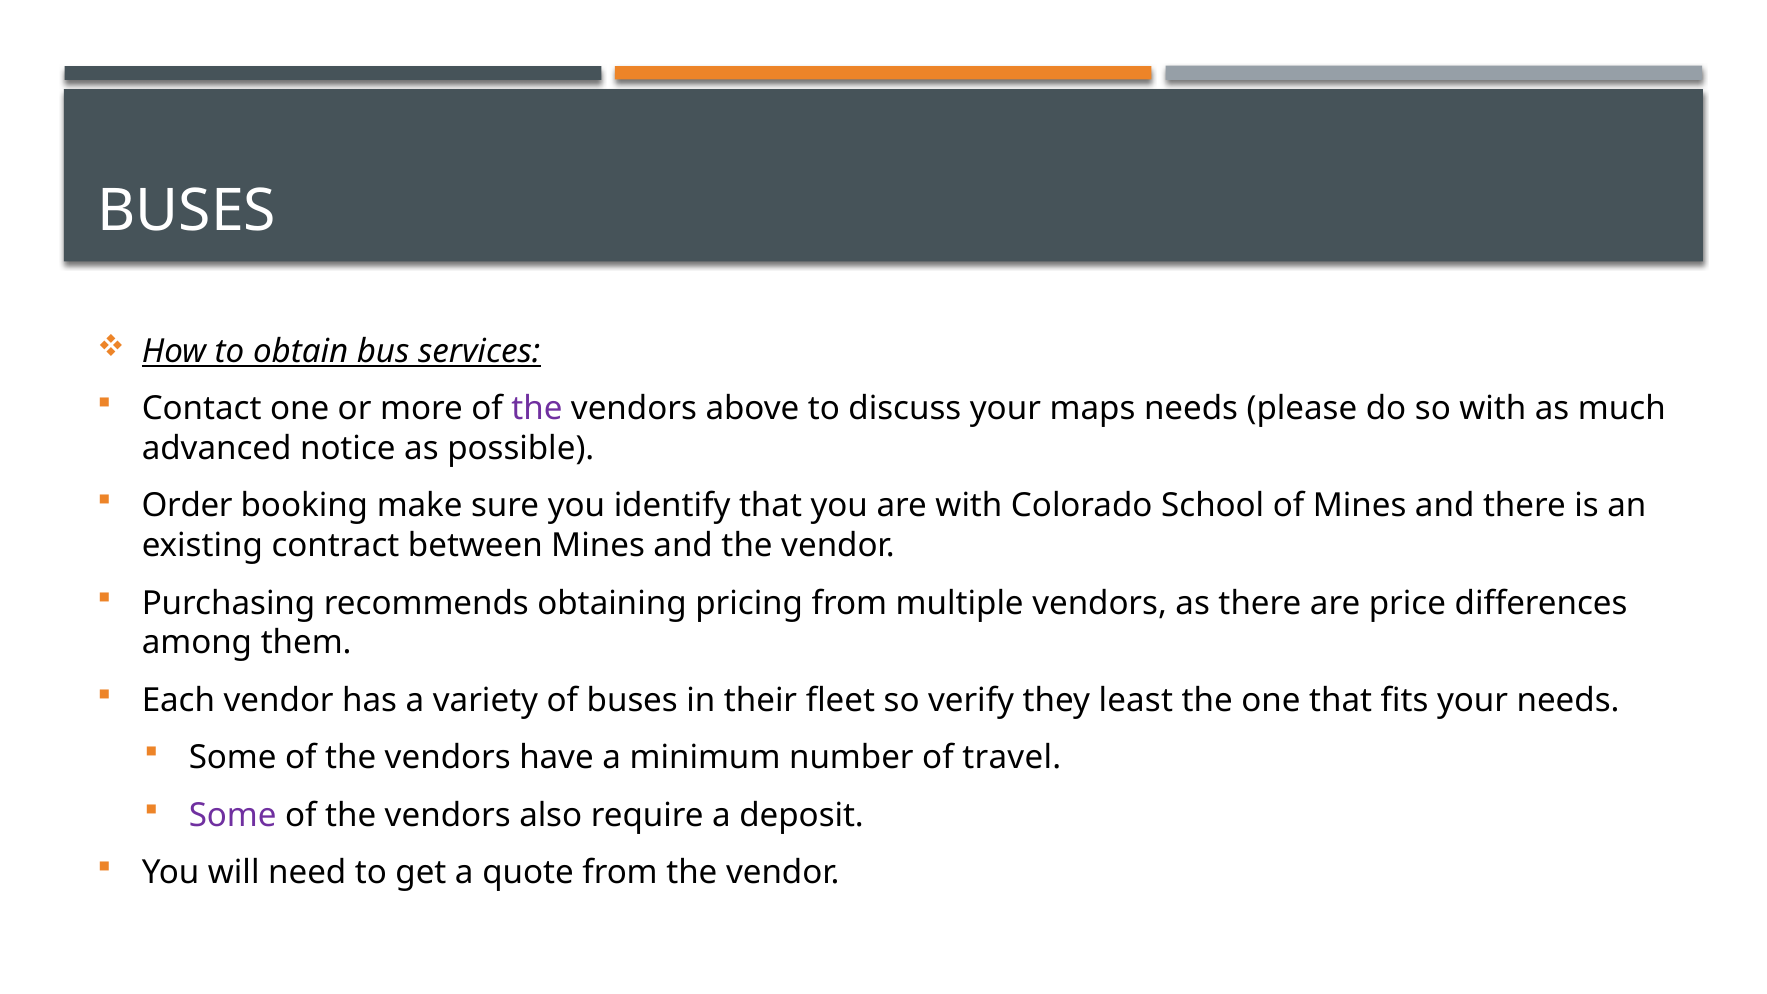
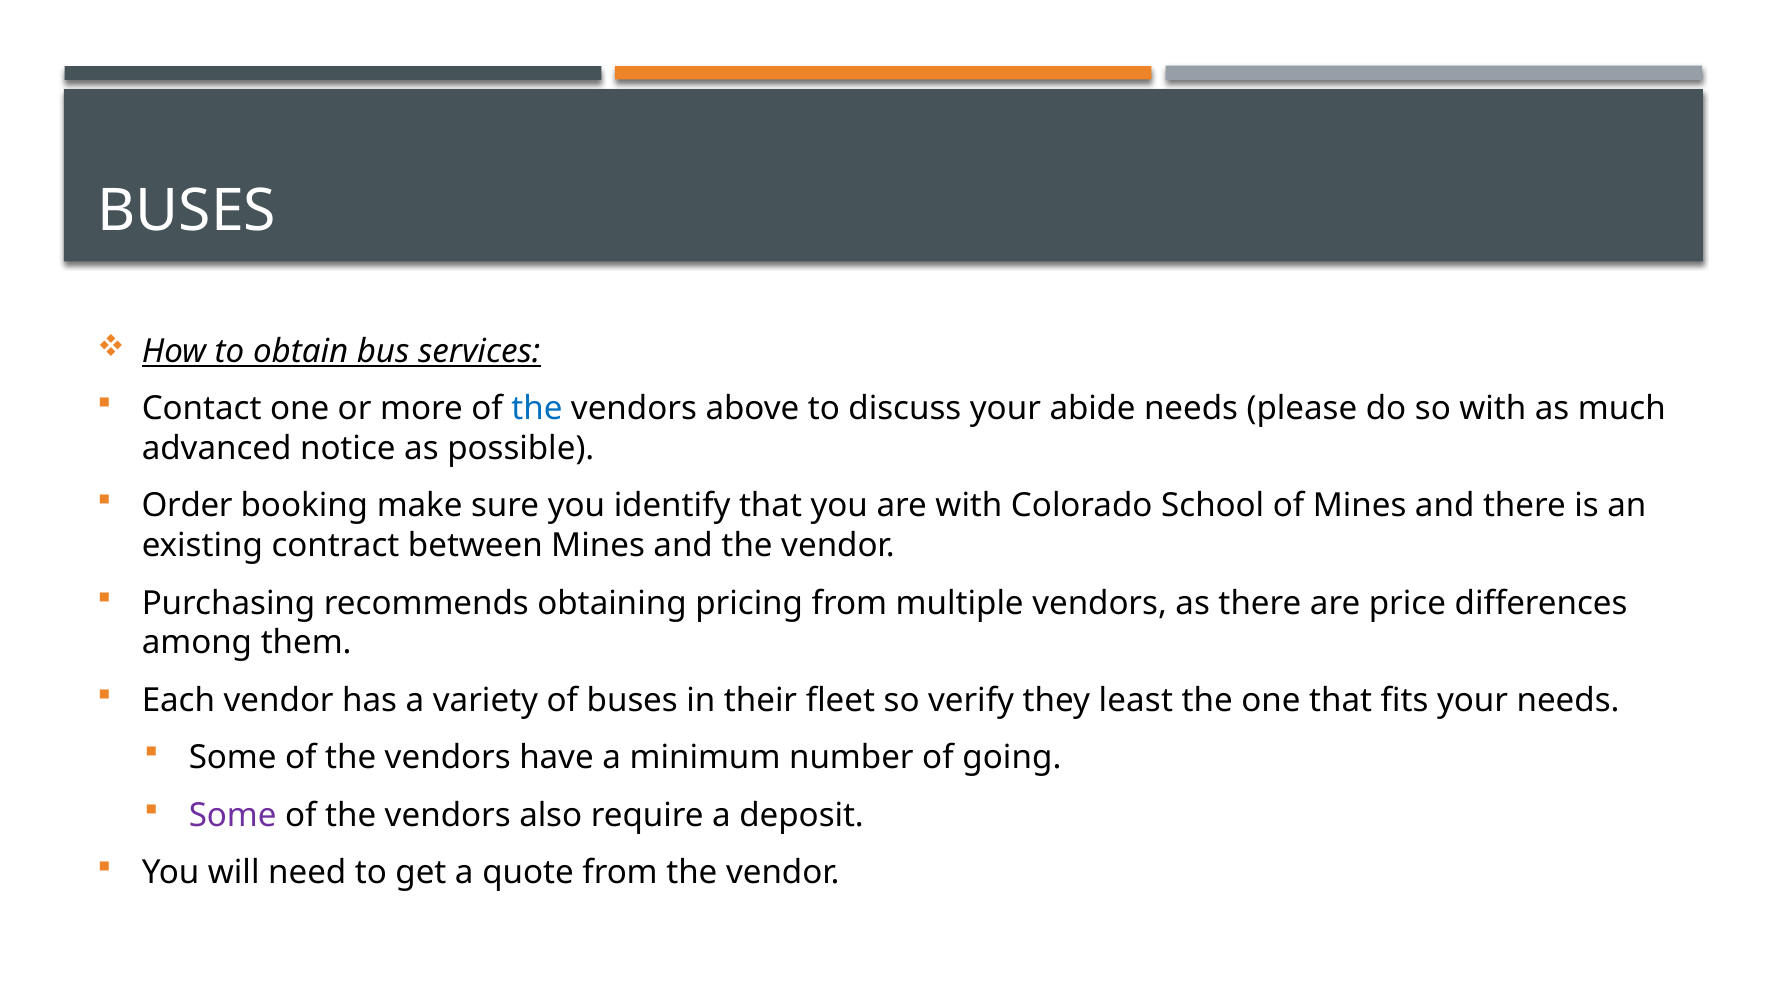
the colour: purple -> blue (537, 409)
maps: maps -> abide (1093, 409)
travel: travel -> going (1012, 758)
